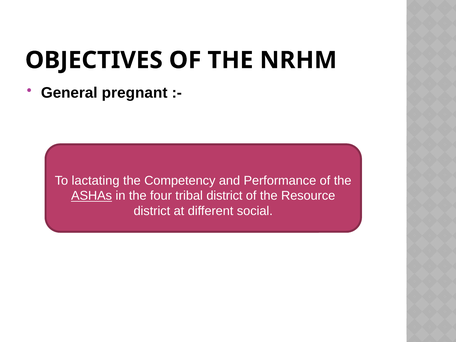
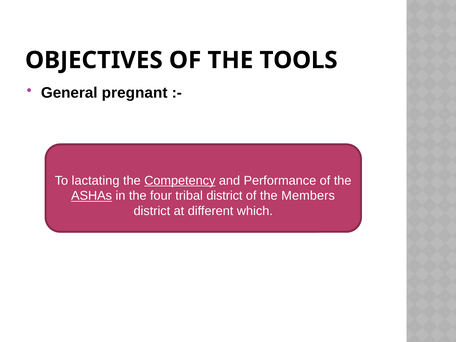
NRHM: NRHM -> TOOLS (299, 60)
Competency underline: none -> present (180, 181)
Resource: Resource -> Members (308, 196)
social: social -> which (255, 211)
